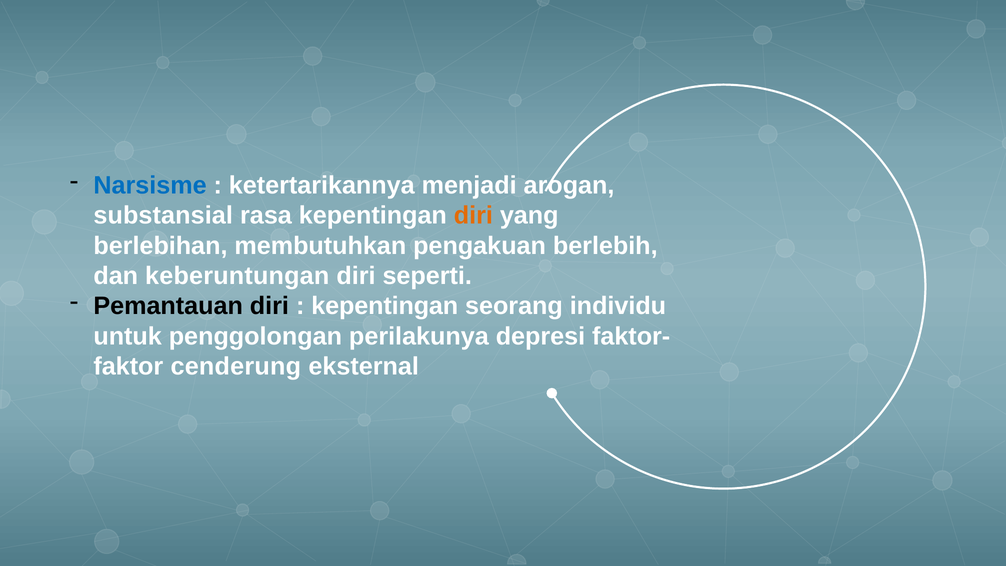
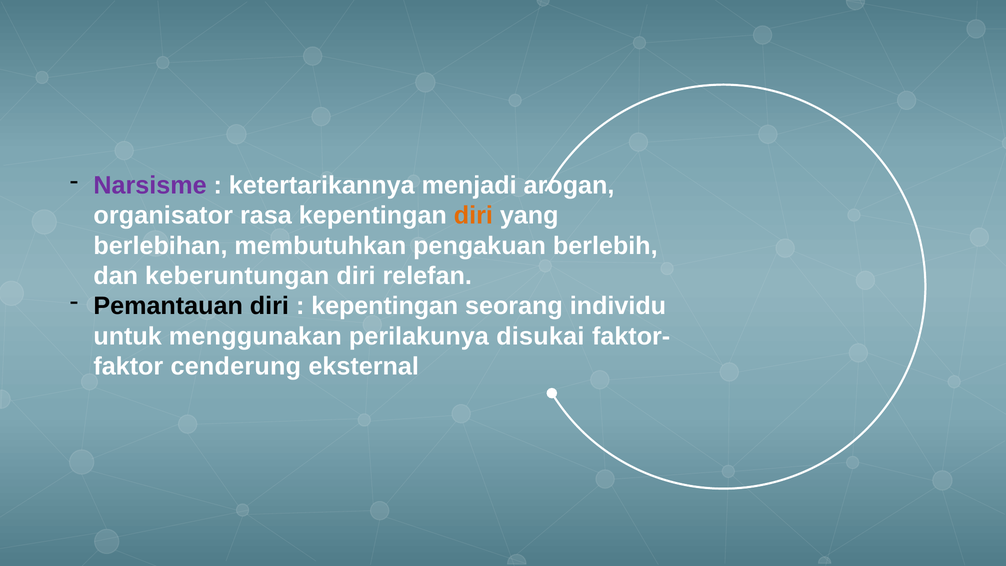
Narsisme colour: blue -> purple (150, 185)
substansial: substansial -> organisator (163, 215)
seperti: seperti -> relefan (427, 276)
penggolongan: penggolongan -> menggunakan (255, 336)
depresi: depresi -> disukai (540, 336)
